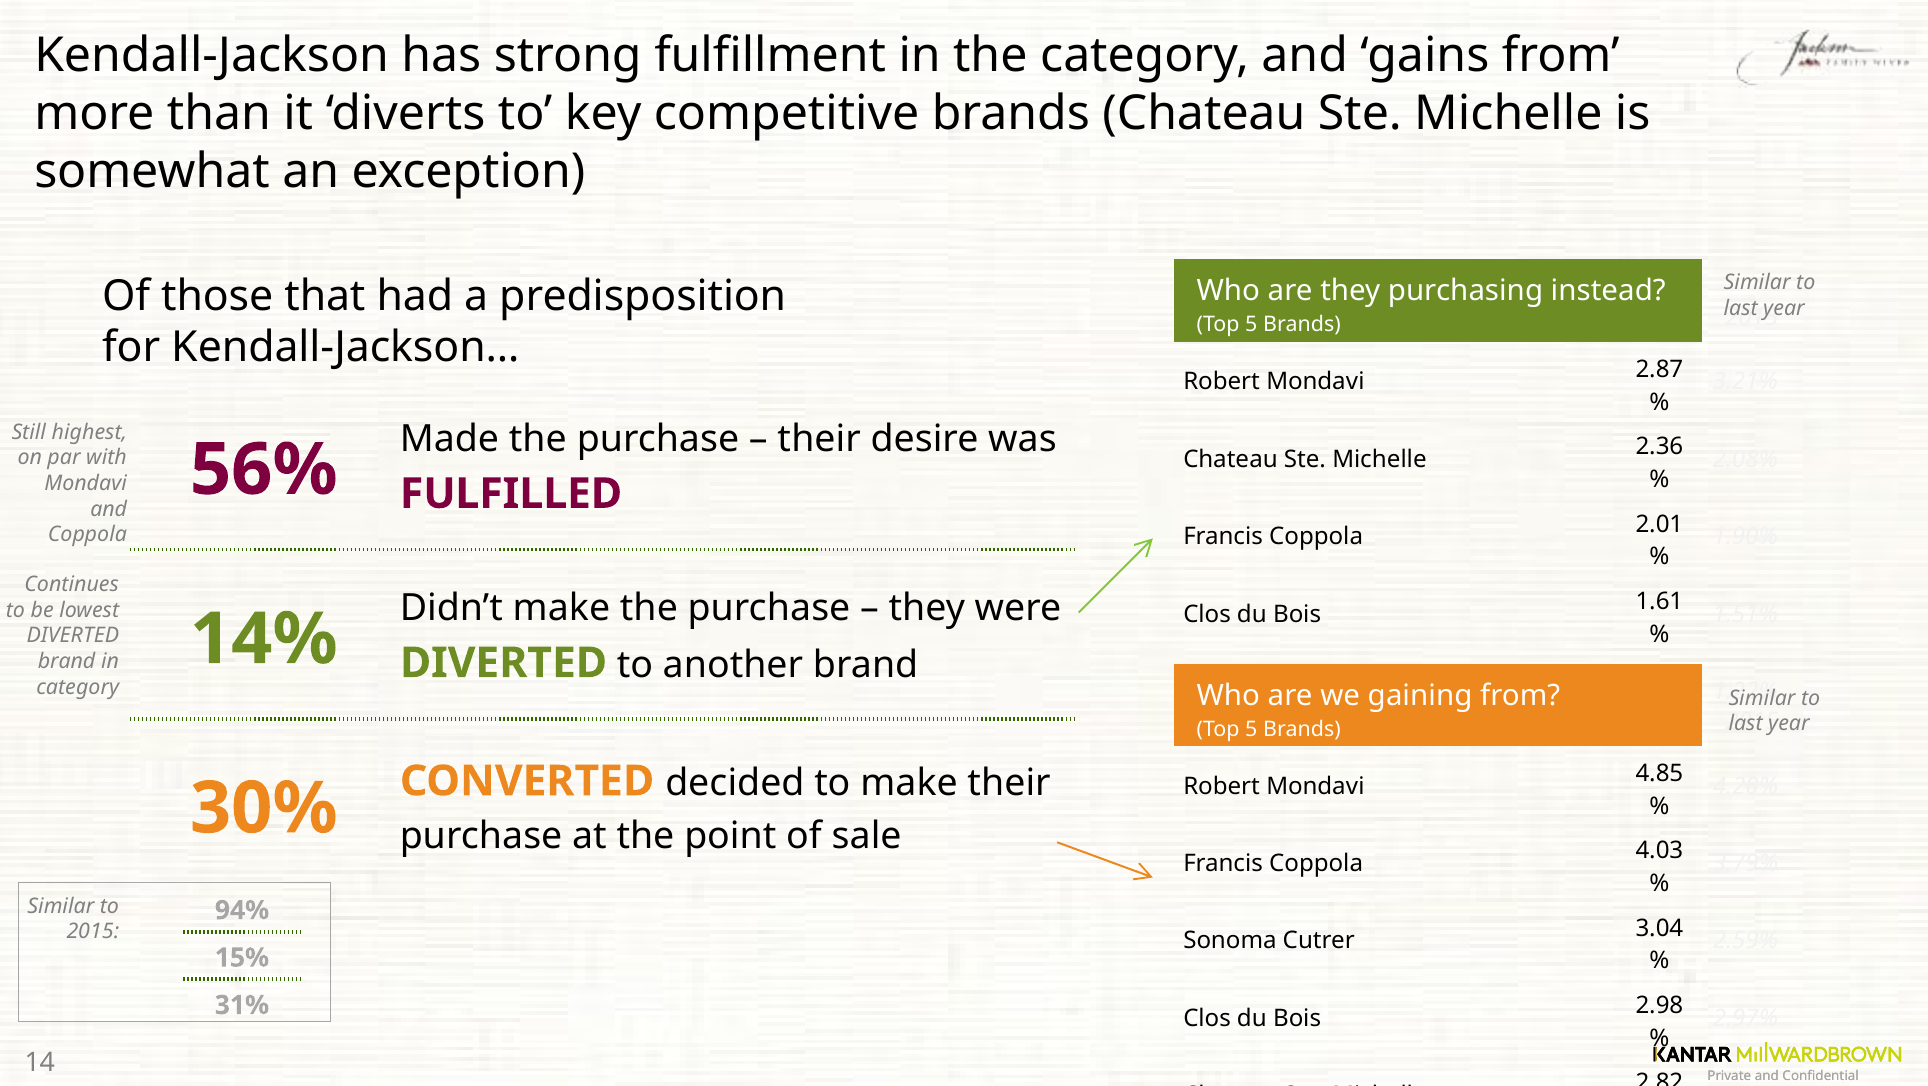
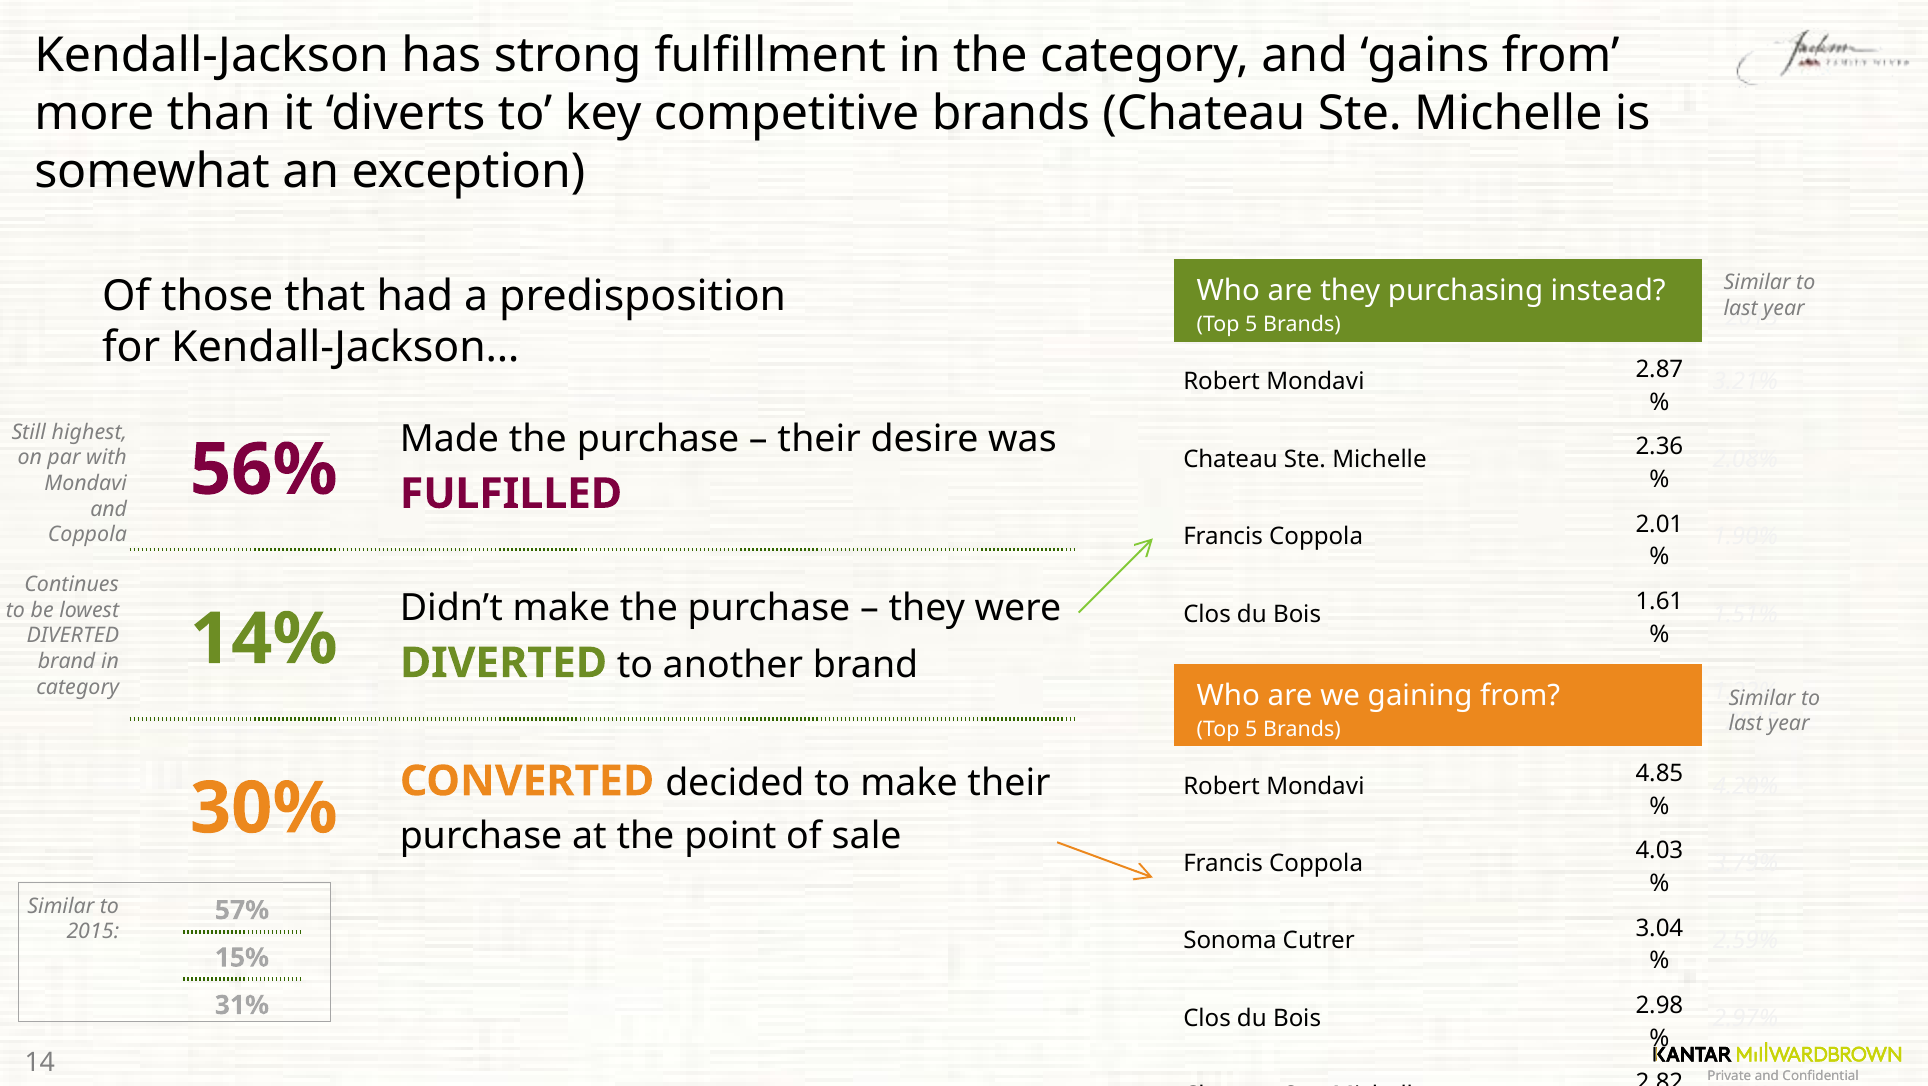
94%: 94% -> 57% (242, 910)
